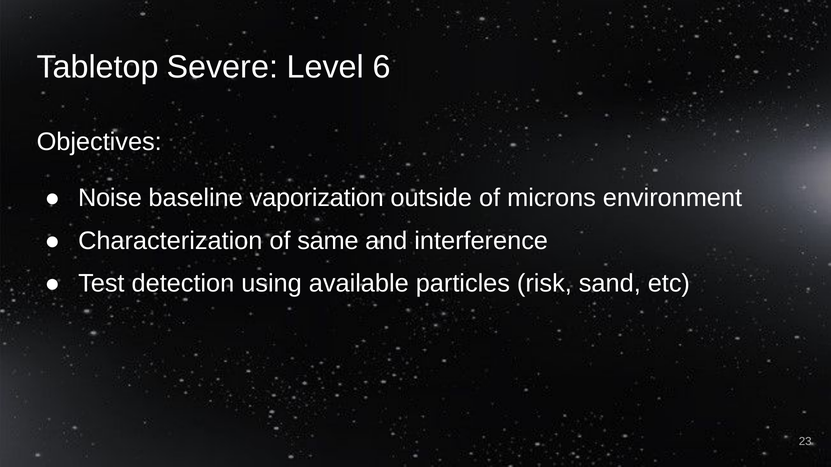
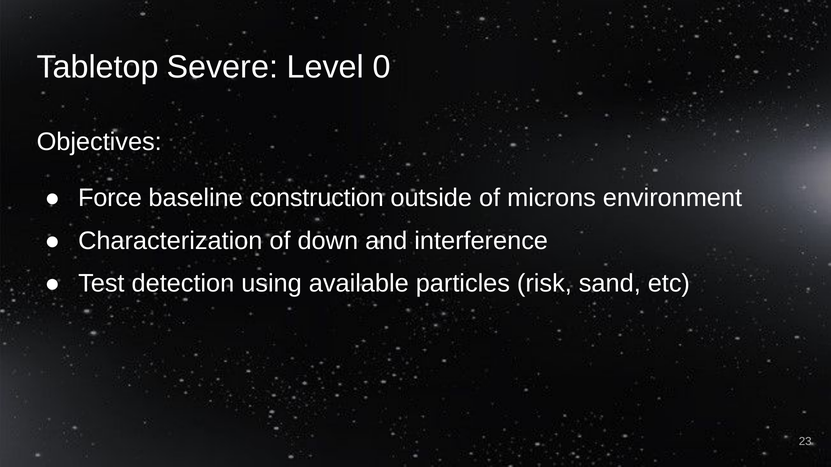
6: 6 -> 0 (382, 67)
Noise: Noise -> Force (110, 198)
vaporization: vaporization -> construction (317, 198)
same: same -> down (328, 241)
